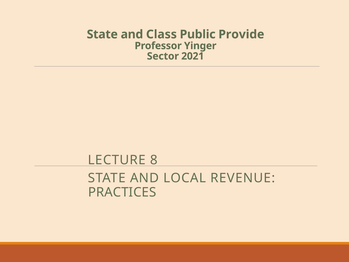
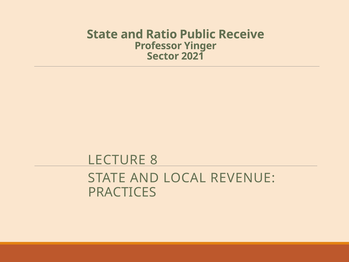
Class: Class -> Ratio (162, 34)
Provide: Provide -> Receive (241, 34)
